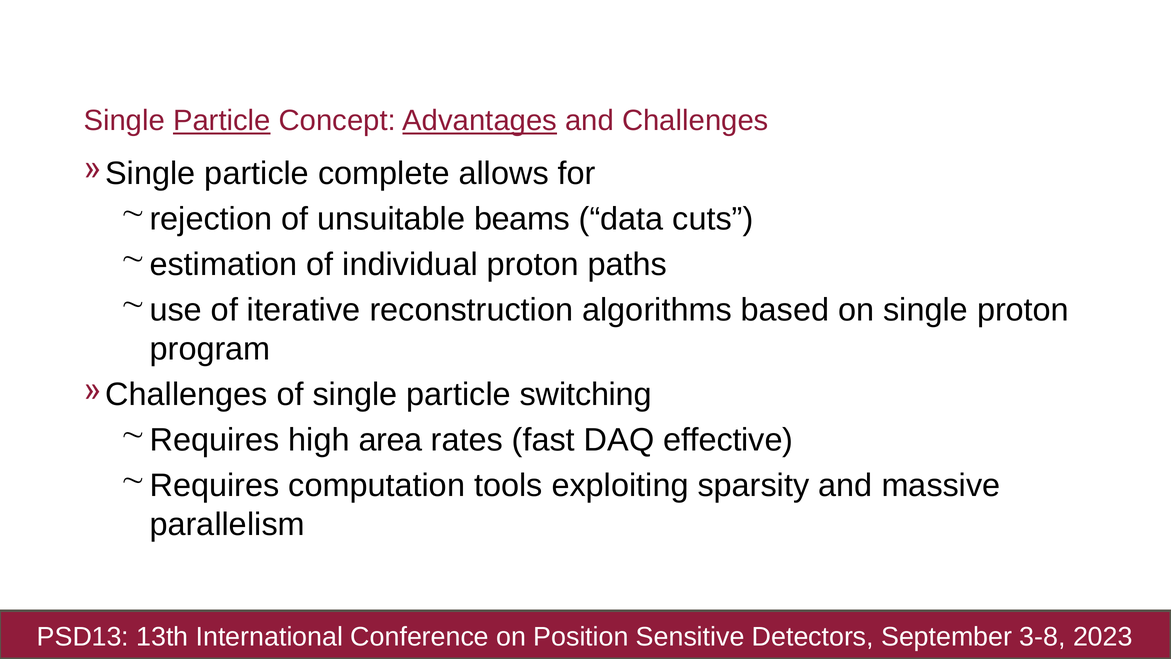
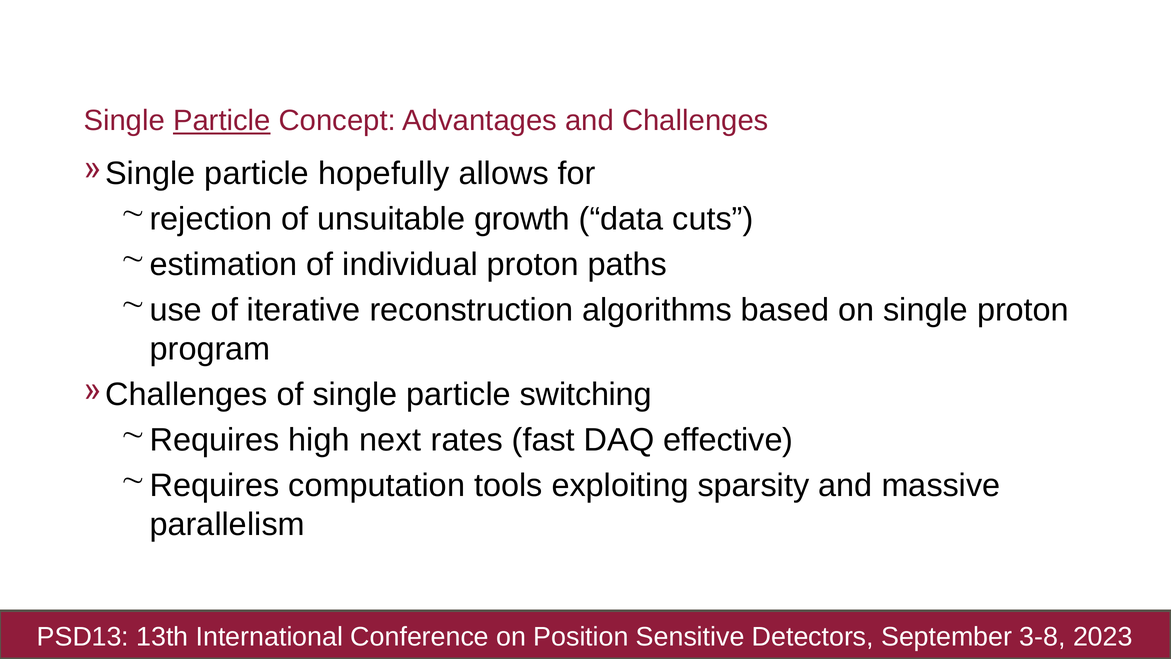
Advantages underline: present -> none (480, 121)
complete: complete -> hopefully (384, 173)
beams: beams -> growth (522, 219)
area: area -> next (390, 440)
